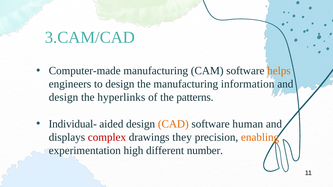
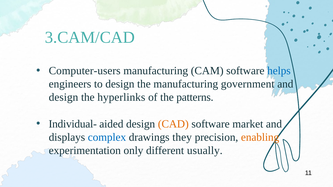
Computer-made: Computer-made -> Computer-users (85, 71)
helps colour: orange -> blue (279, 71)
information: information -> government (248, 84)
human: human -> market (248, 124)
complex colour: red -> blue (107, 137)
high: high -> only (133, 151)
number: number -> usually (205, 151)
